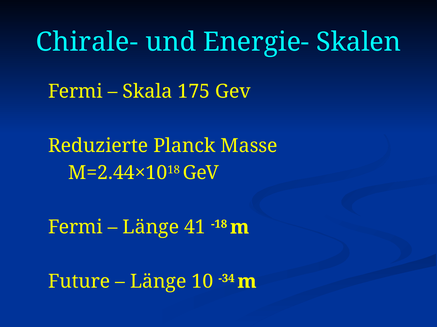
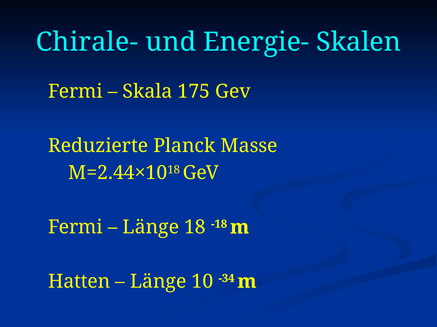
41: 41 -> 18 (195, 228)
Future: Future -> Hatten (79, 282)
